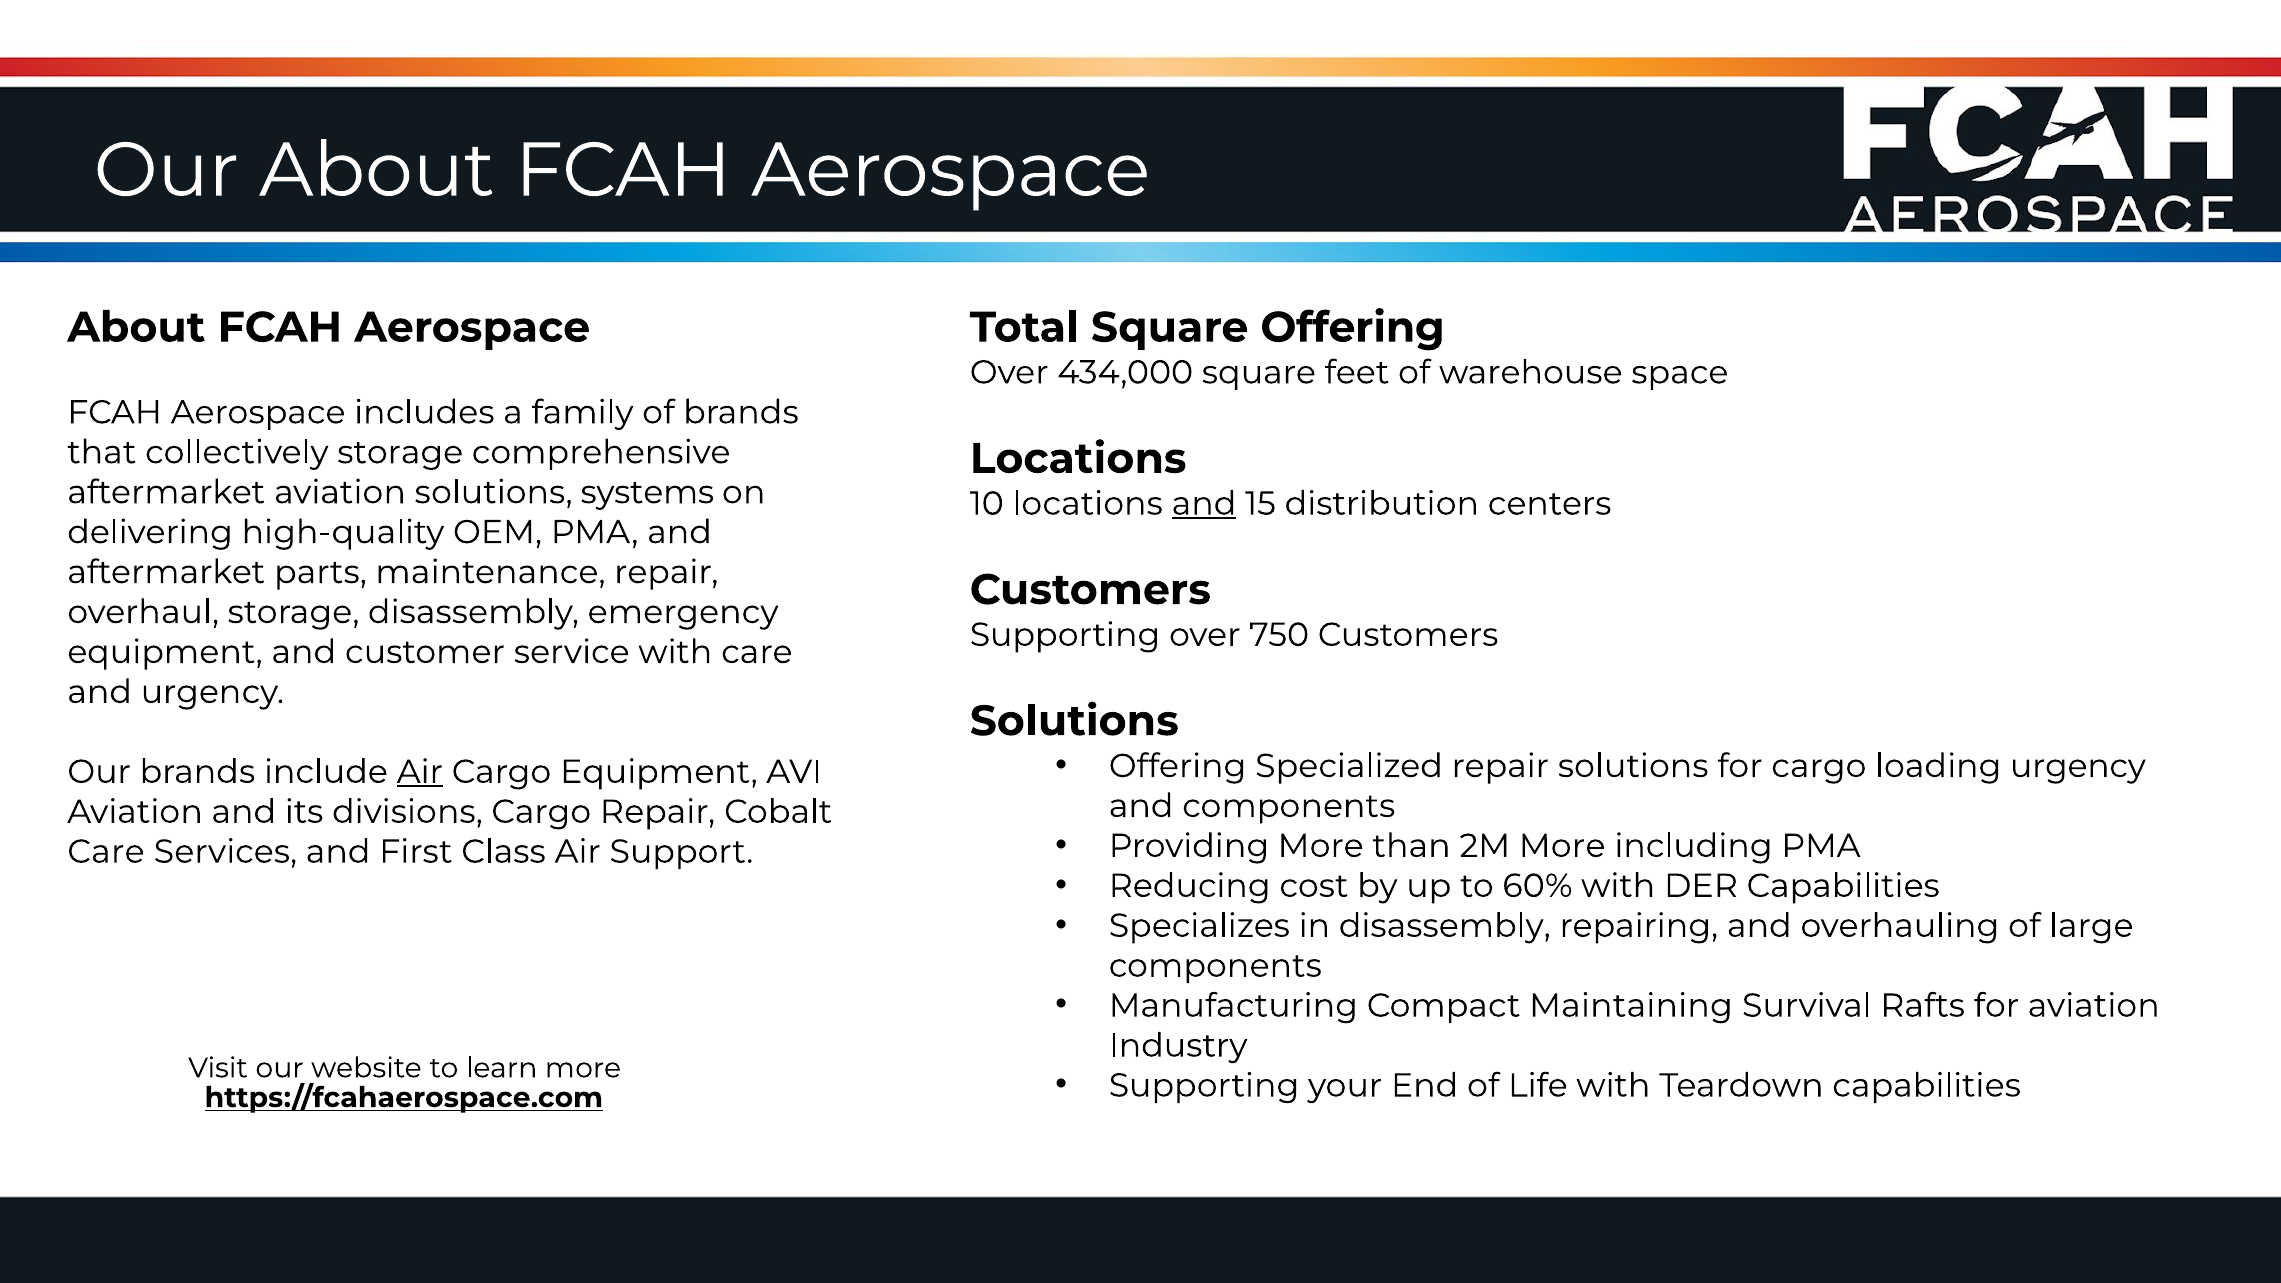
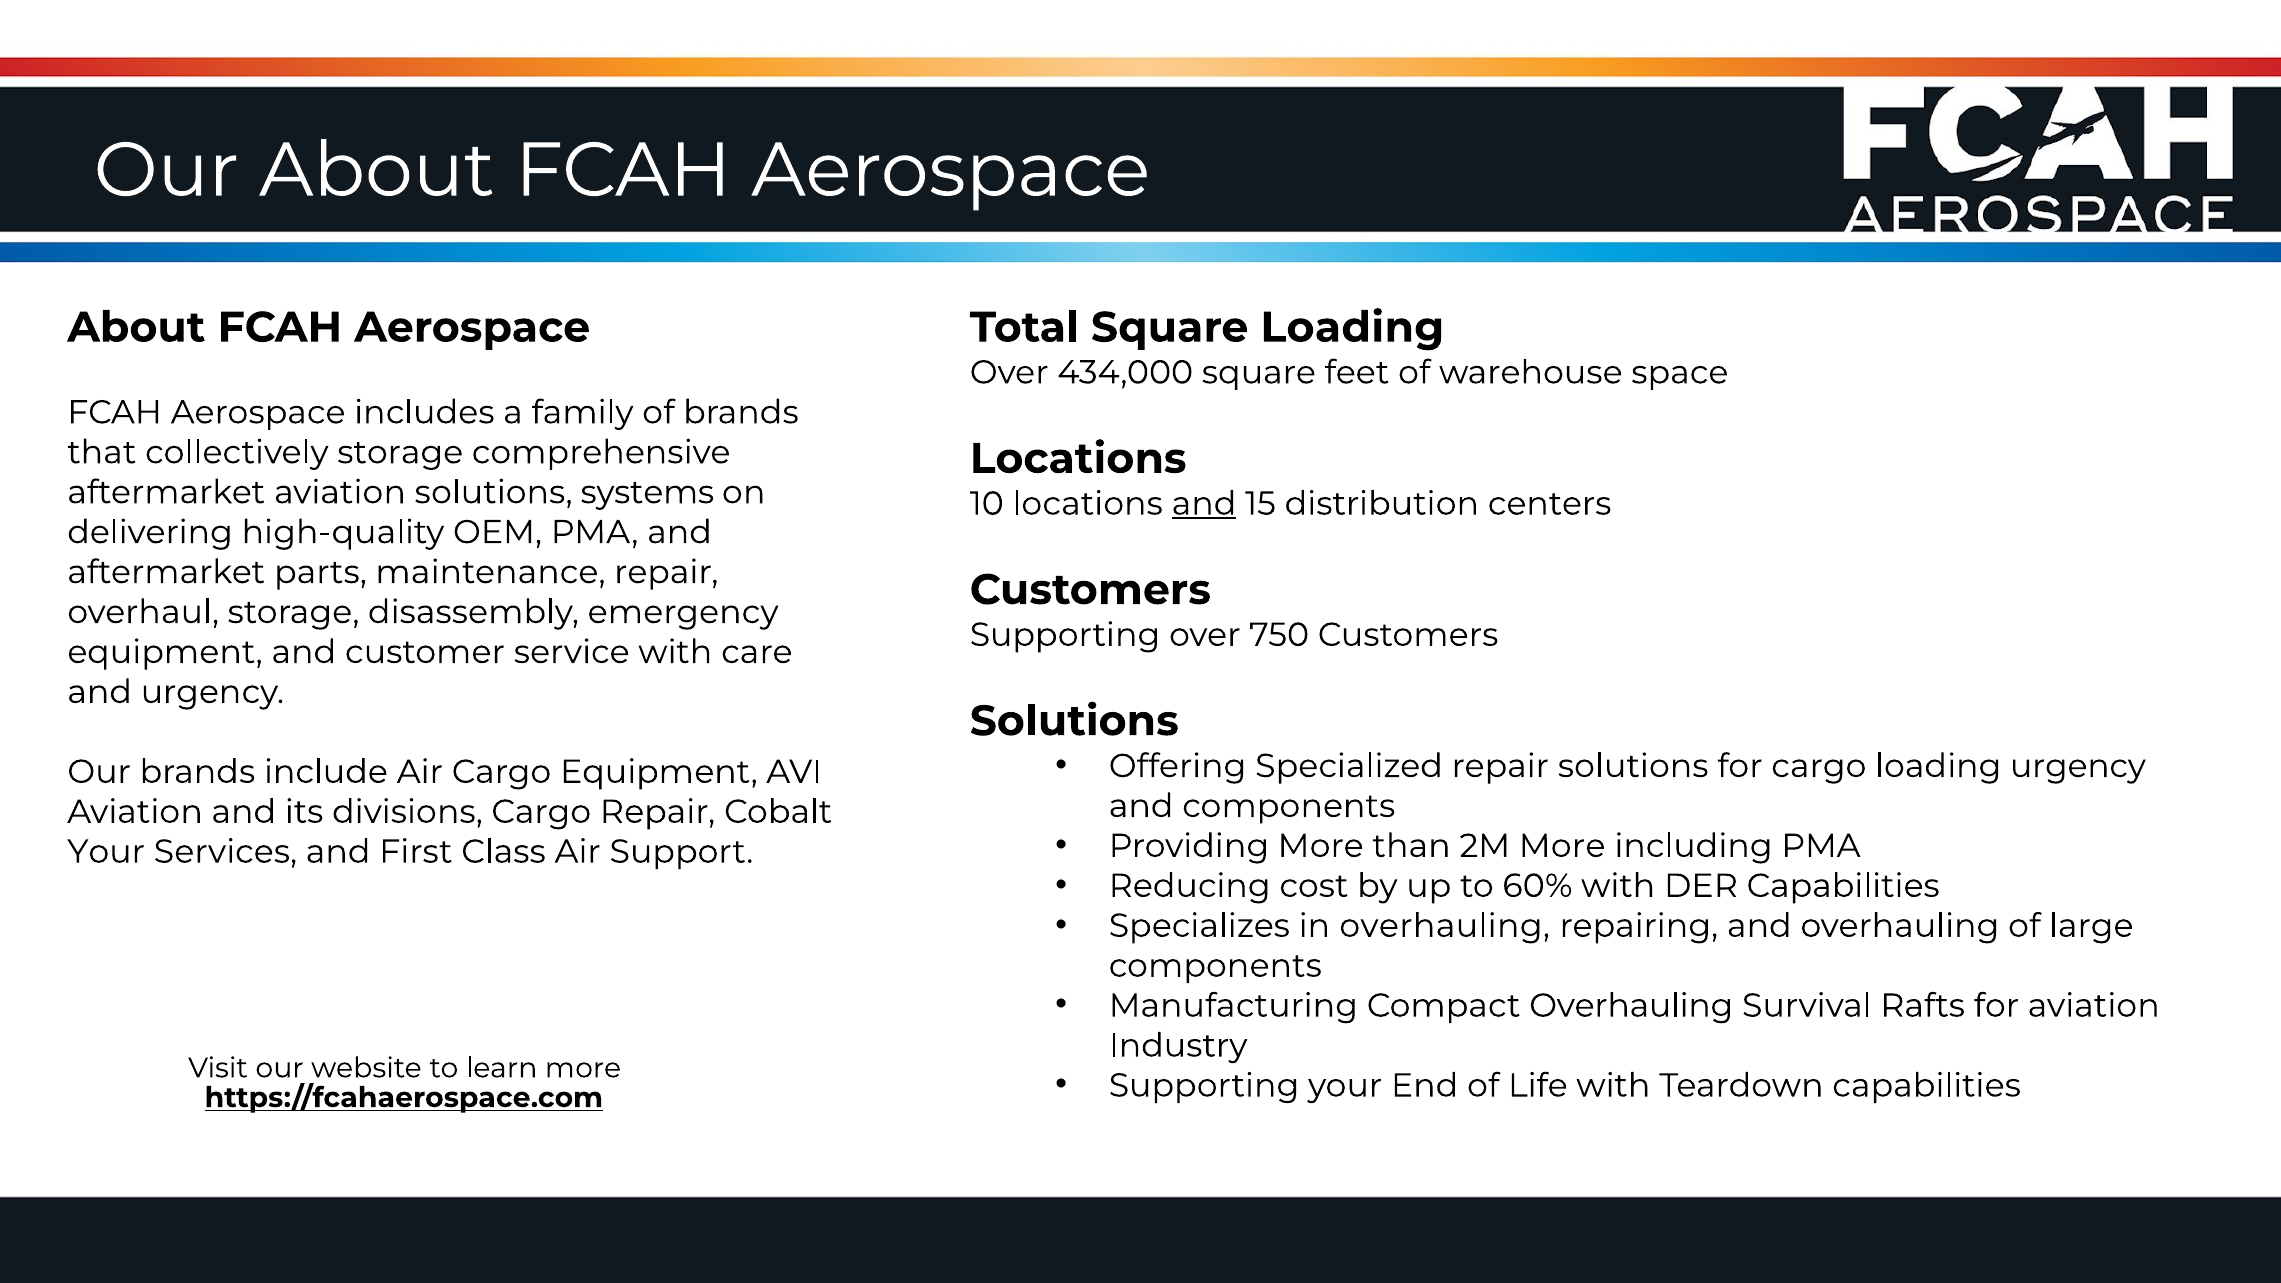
Square Offering: Offering -> Loading (1352, 328)
Air underline: present -> none (420, 772)
Care: Care -> Your (106, 852)
in disassembly: disassembly -> overhauling (1445, 926)
Compact Maintaining: Maintaining -> Overhauling (1631, 1006)
